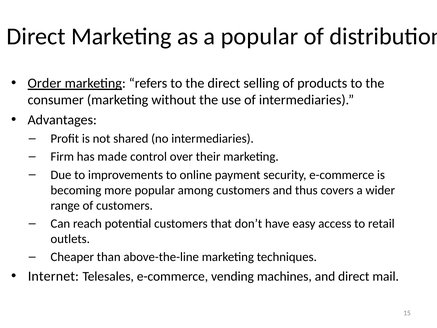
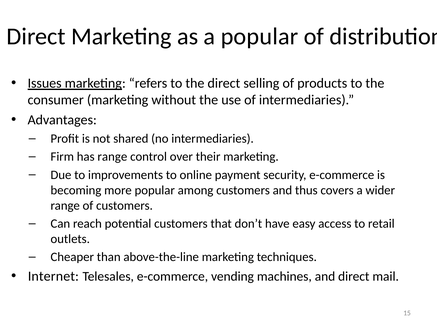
Order: Order -> Issues (45, 83)
has made: made -> range (112, 157)
